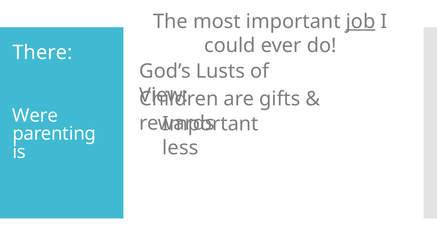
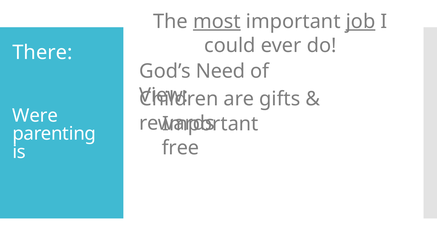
most underline: none -> present (217, 21)
Lusts: Lusts -> Need (220, 71)
less: less -> free (181, 148)
